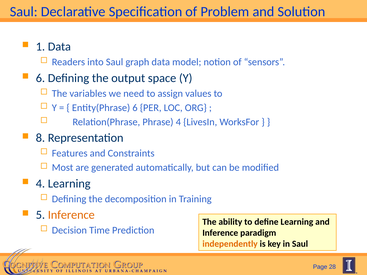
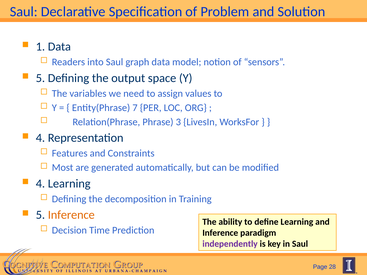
6: 6 -> 5 (40, 78)
Entity(Phrase 6: 6 -> 7 (135, 108)
Phrase 4: 4 -> 3 (178, 122)
8: 8 -> 4 (40, 138)
independently colour: orange -> purple (230, 244)
